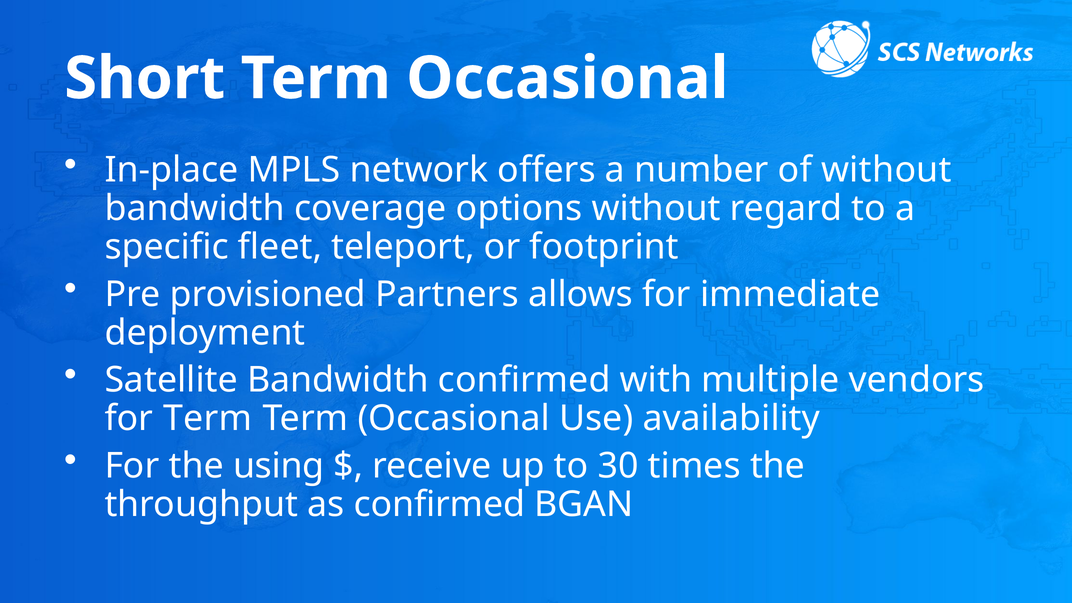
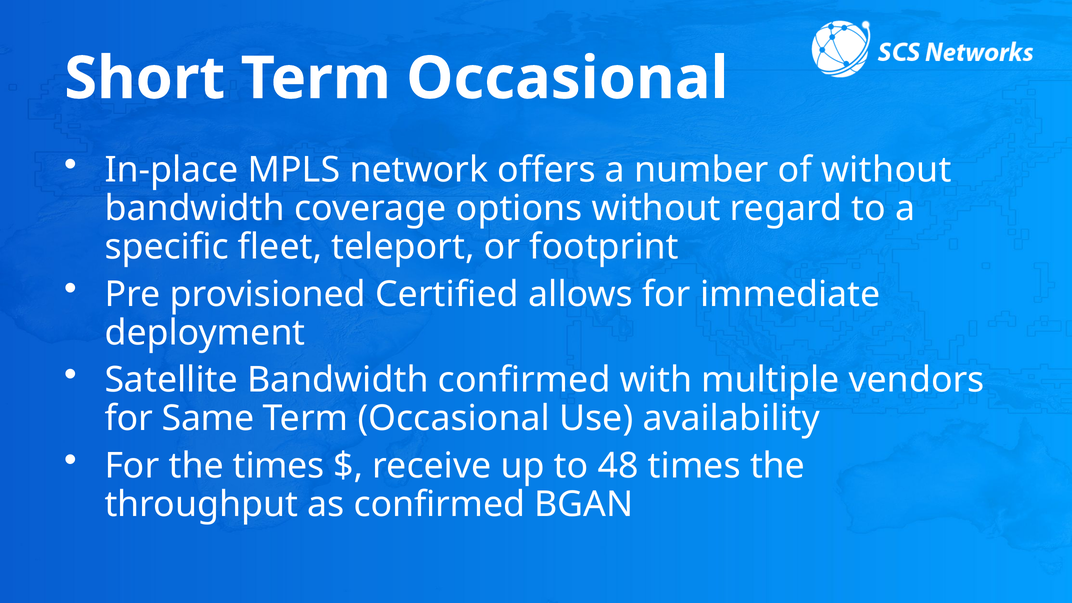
Partners: Partners -> Certified (447, 294)
for Term: Term -> Same (208, 419)
the using: using -> times (279, 466)
30: 30 -> 48 (618, 466)
